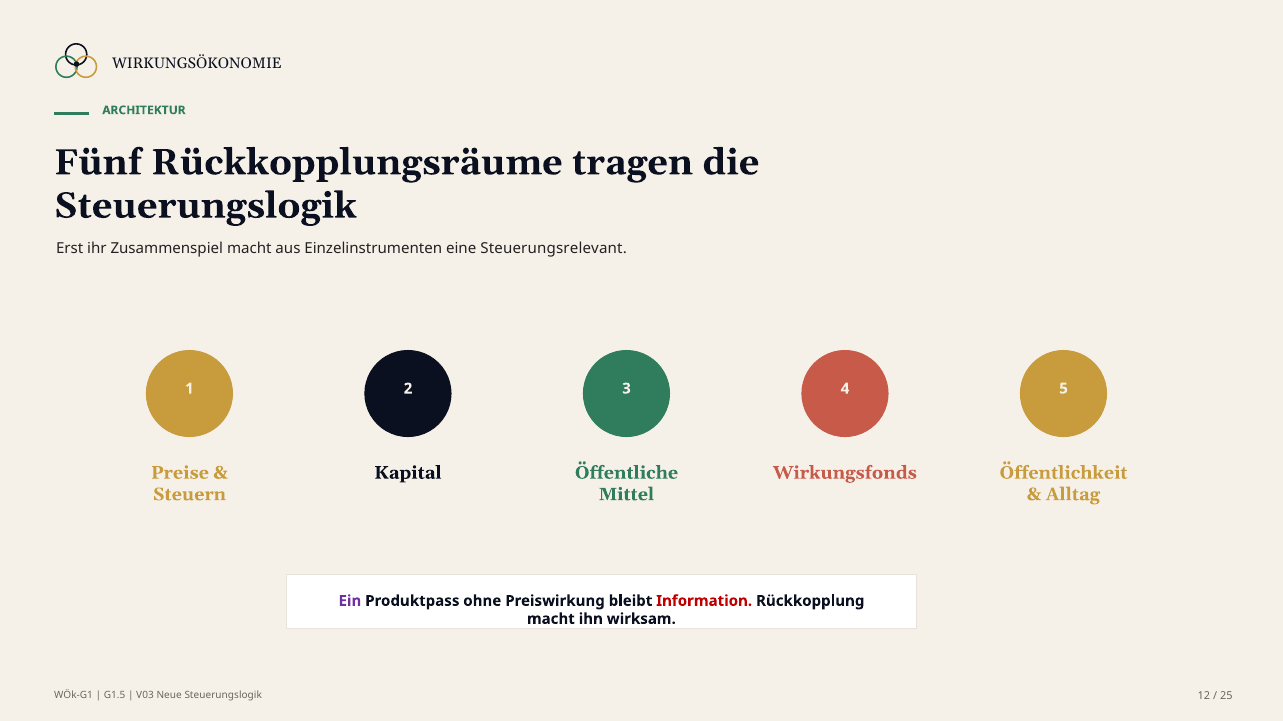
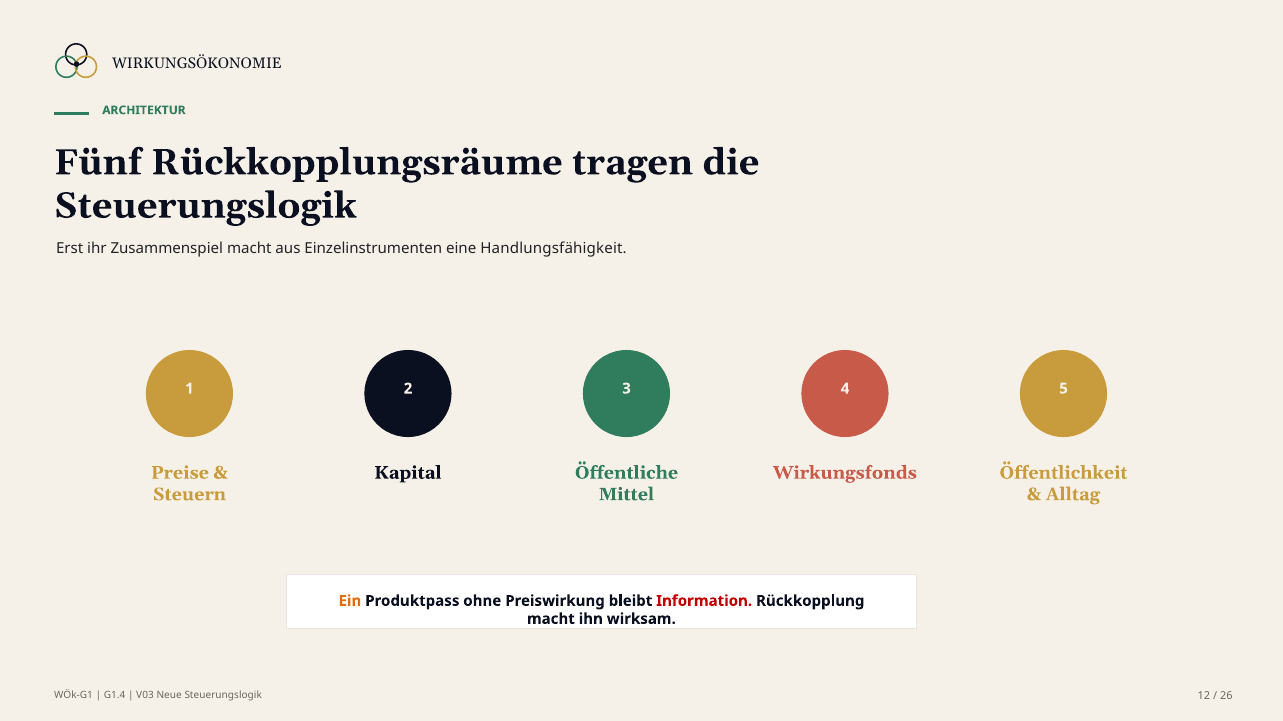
Steuerungsrelevant: Steuerungsrelevant -> Handlungsfähigkeit (554, 249)
Ein colour: purple -> orange (350, 601)
G1.5: G1.5 -> G1.4 (115, 696)
25: 25 -> 26 (1226, 697)
